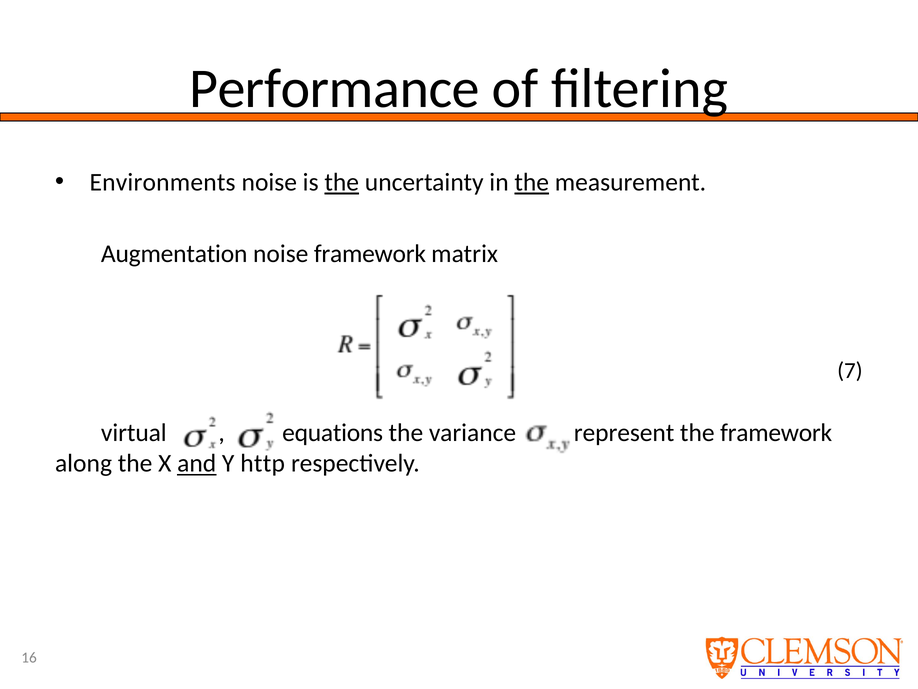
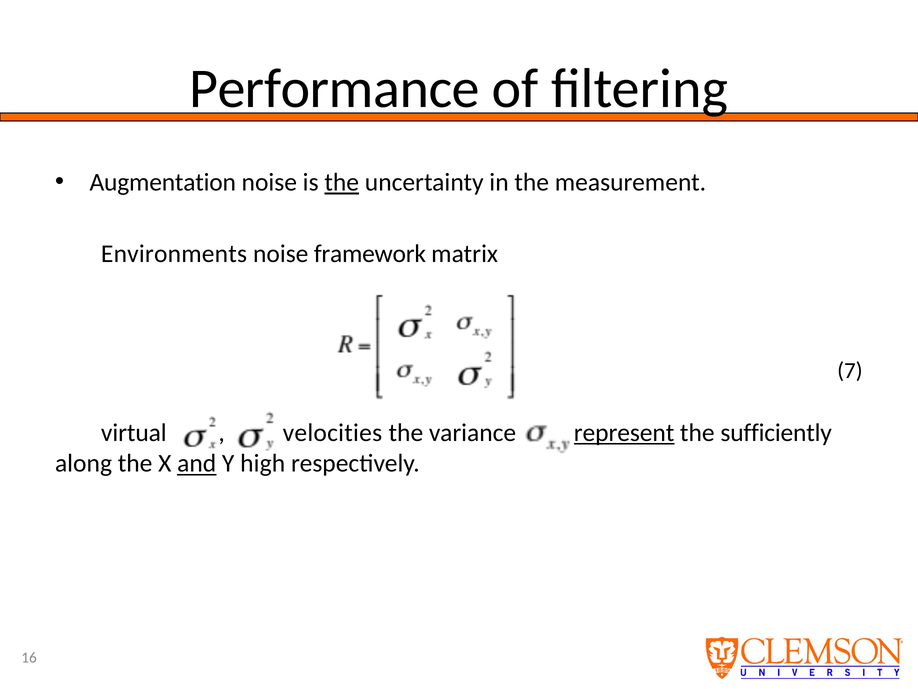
Environments: Environments -> Augmentation (163, 182)
the underline: present -> none (532, 182)
Augmentation: Augmentation -> Environments (174, 254)
equations: equations -> velocities (332, 433)
represent underline: none -> present (624, 433)
the framework: framework -> sufficiently (776, 433)
http: http -> high (263, 463)
